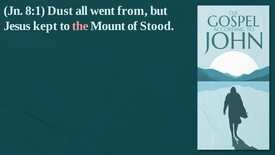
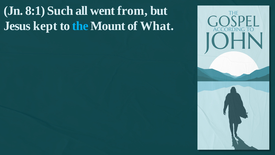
Dust: Dust -> Such (60, 11)
the colour: pink -> light blue (80, 26)
Stood: Stood -> What (157, 26)
